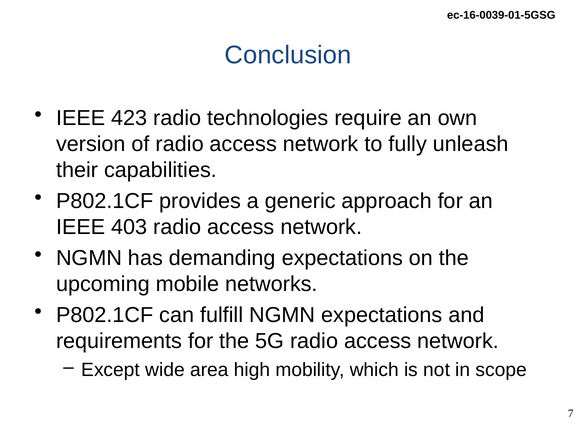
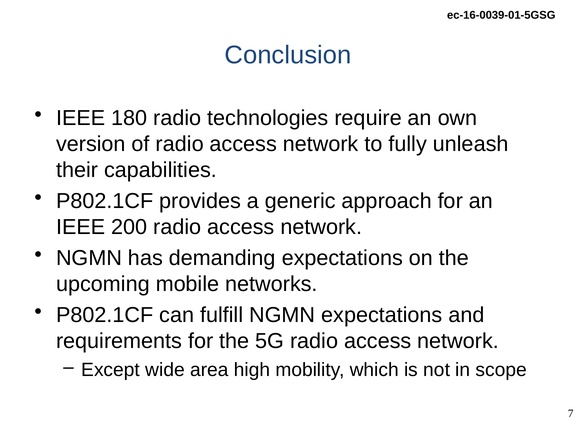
423: 423 -> 180 (129, 118)
403: 403 -> 200 (129, 227)
